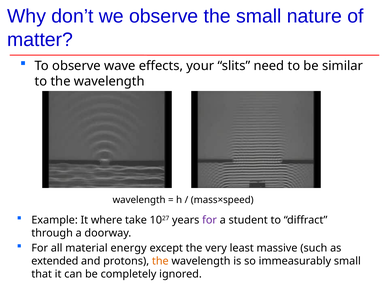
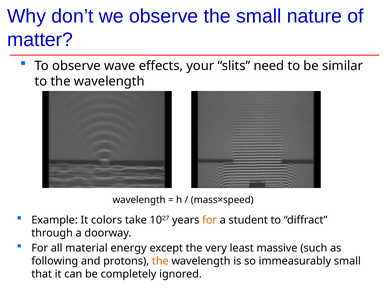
where: where -> colors (107, 220)
for colour: purple -> orange (210, 220)
extended: extended -> following (55, 261)
